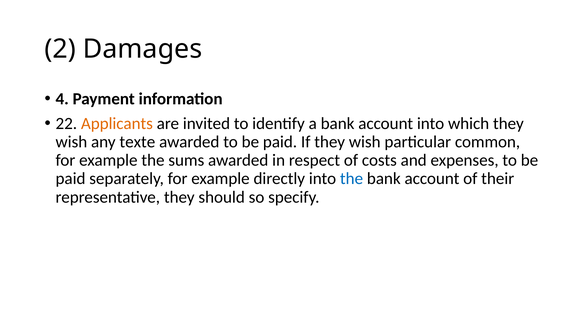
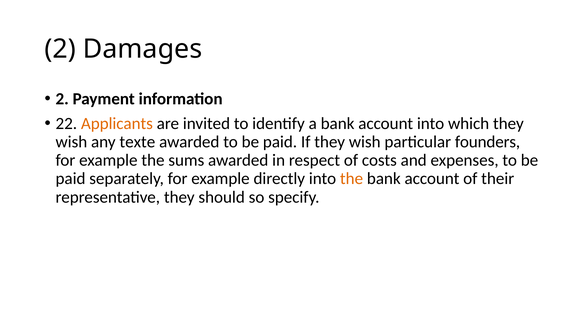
4: 4 -> 2 (62, 99)
common: common -> founders (488, 142)
the colour: blue -> orange (351, 179)
